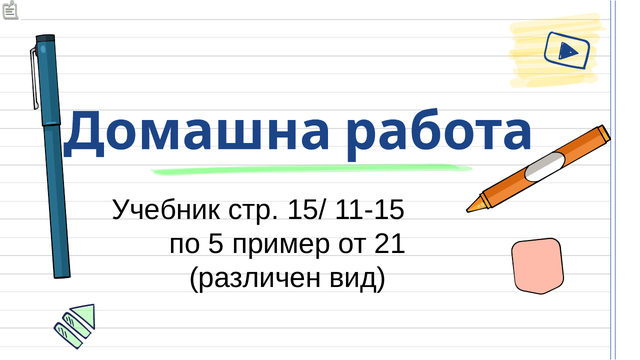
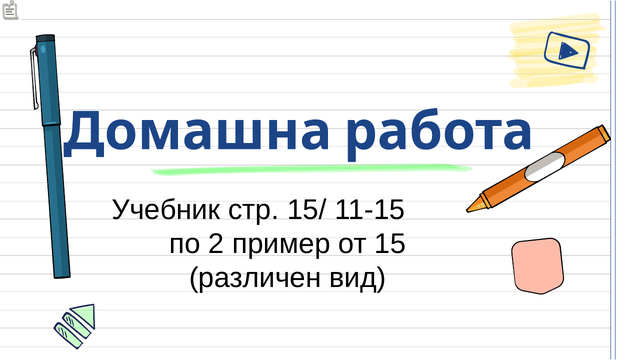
5: 5 -> 2 (216, 244)
21: 21 -> 15 (390, 244)
